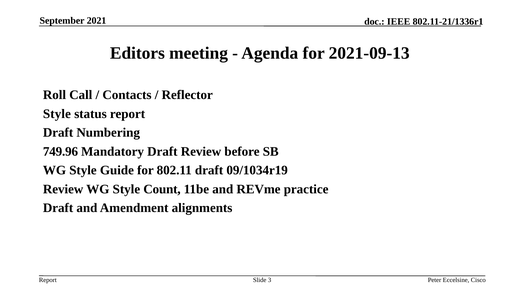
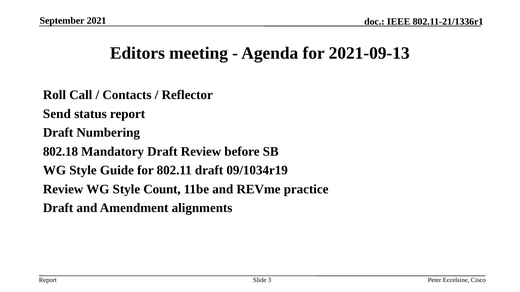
Style: Style -> Send (57, 114)
749.96: 749.96 -> 802.18 (60, 152)
